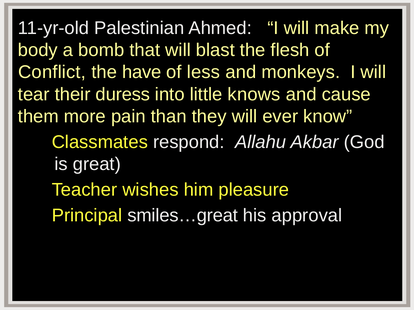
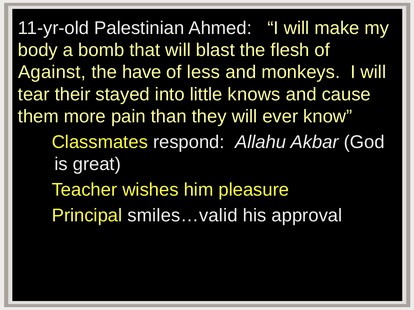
Conflict: Conflict -> Against (52, 72)
duress: duress -> stayed (123, 94)
smiles…great: smiles…great -> smiles…valid (183, 216)
